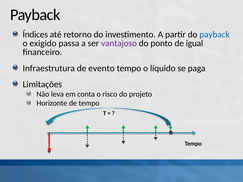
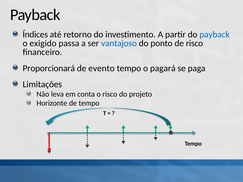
vantajoso colour: purple -> blue (119, 43)
de igual: igual -> risco (194, 43)
Infraestrutura: Infraestrutura -> Proporcionará (49, 68)
líquido: líquido -> pagará (163, 68)
